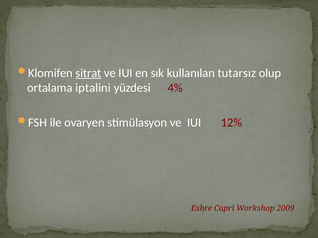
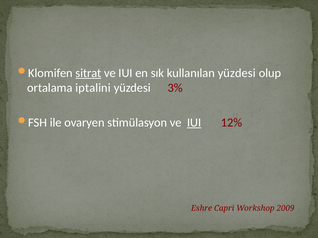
kullanılan tutarsız: tutarsız -> yüzdesi (237, 73)
4%: 4% -> 3% (175, 88)
IUI underline: none -> present (194, 123)
